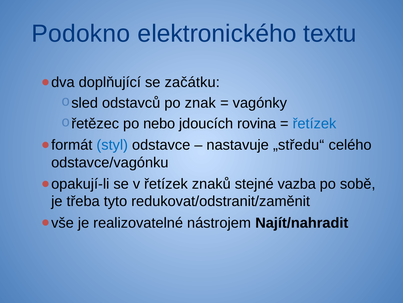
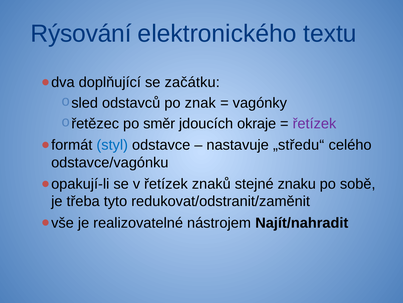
Podokno: Podokno -> Rýsování (81, 34)
nebo: nebo -> směr (159, 123)
rovina: rovina -> okraje (257, 123)
řetízek colour: blue -> purple (314, 123)
vazba: vazba -> znaku (297, 184)
